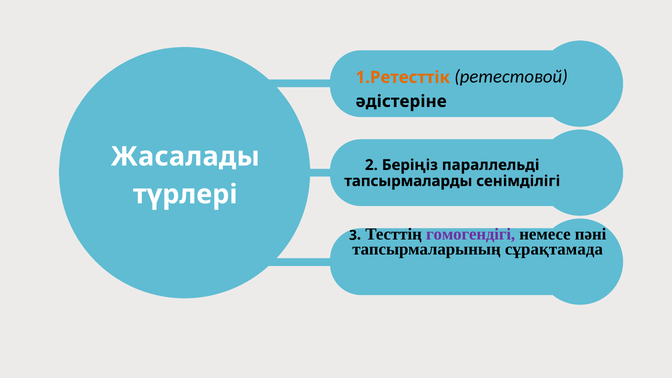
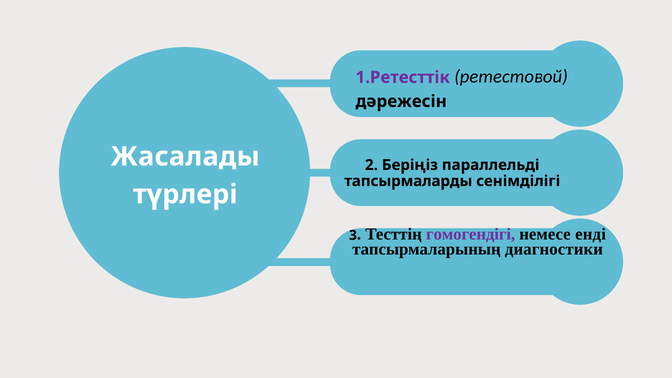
1.Ретесттік colour: orange -> purple (403, 77)
әдістеріне: әдістеріне -> дәрежесін (401, 101)
пәні: пәні -> енді (591, 234)
сұрақтамада: сұрақтамада -> диагностики (554, 249)
